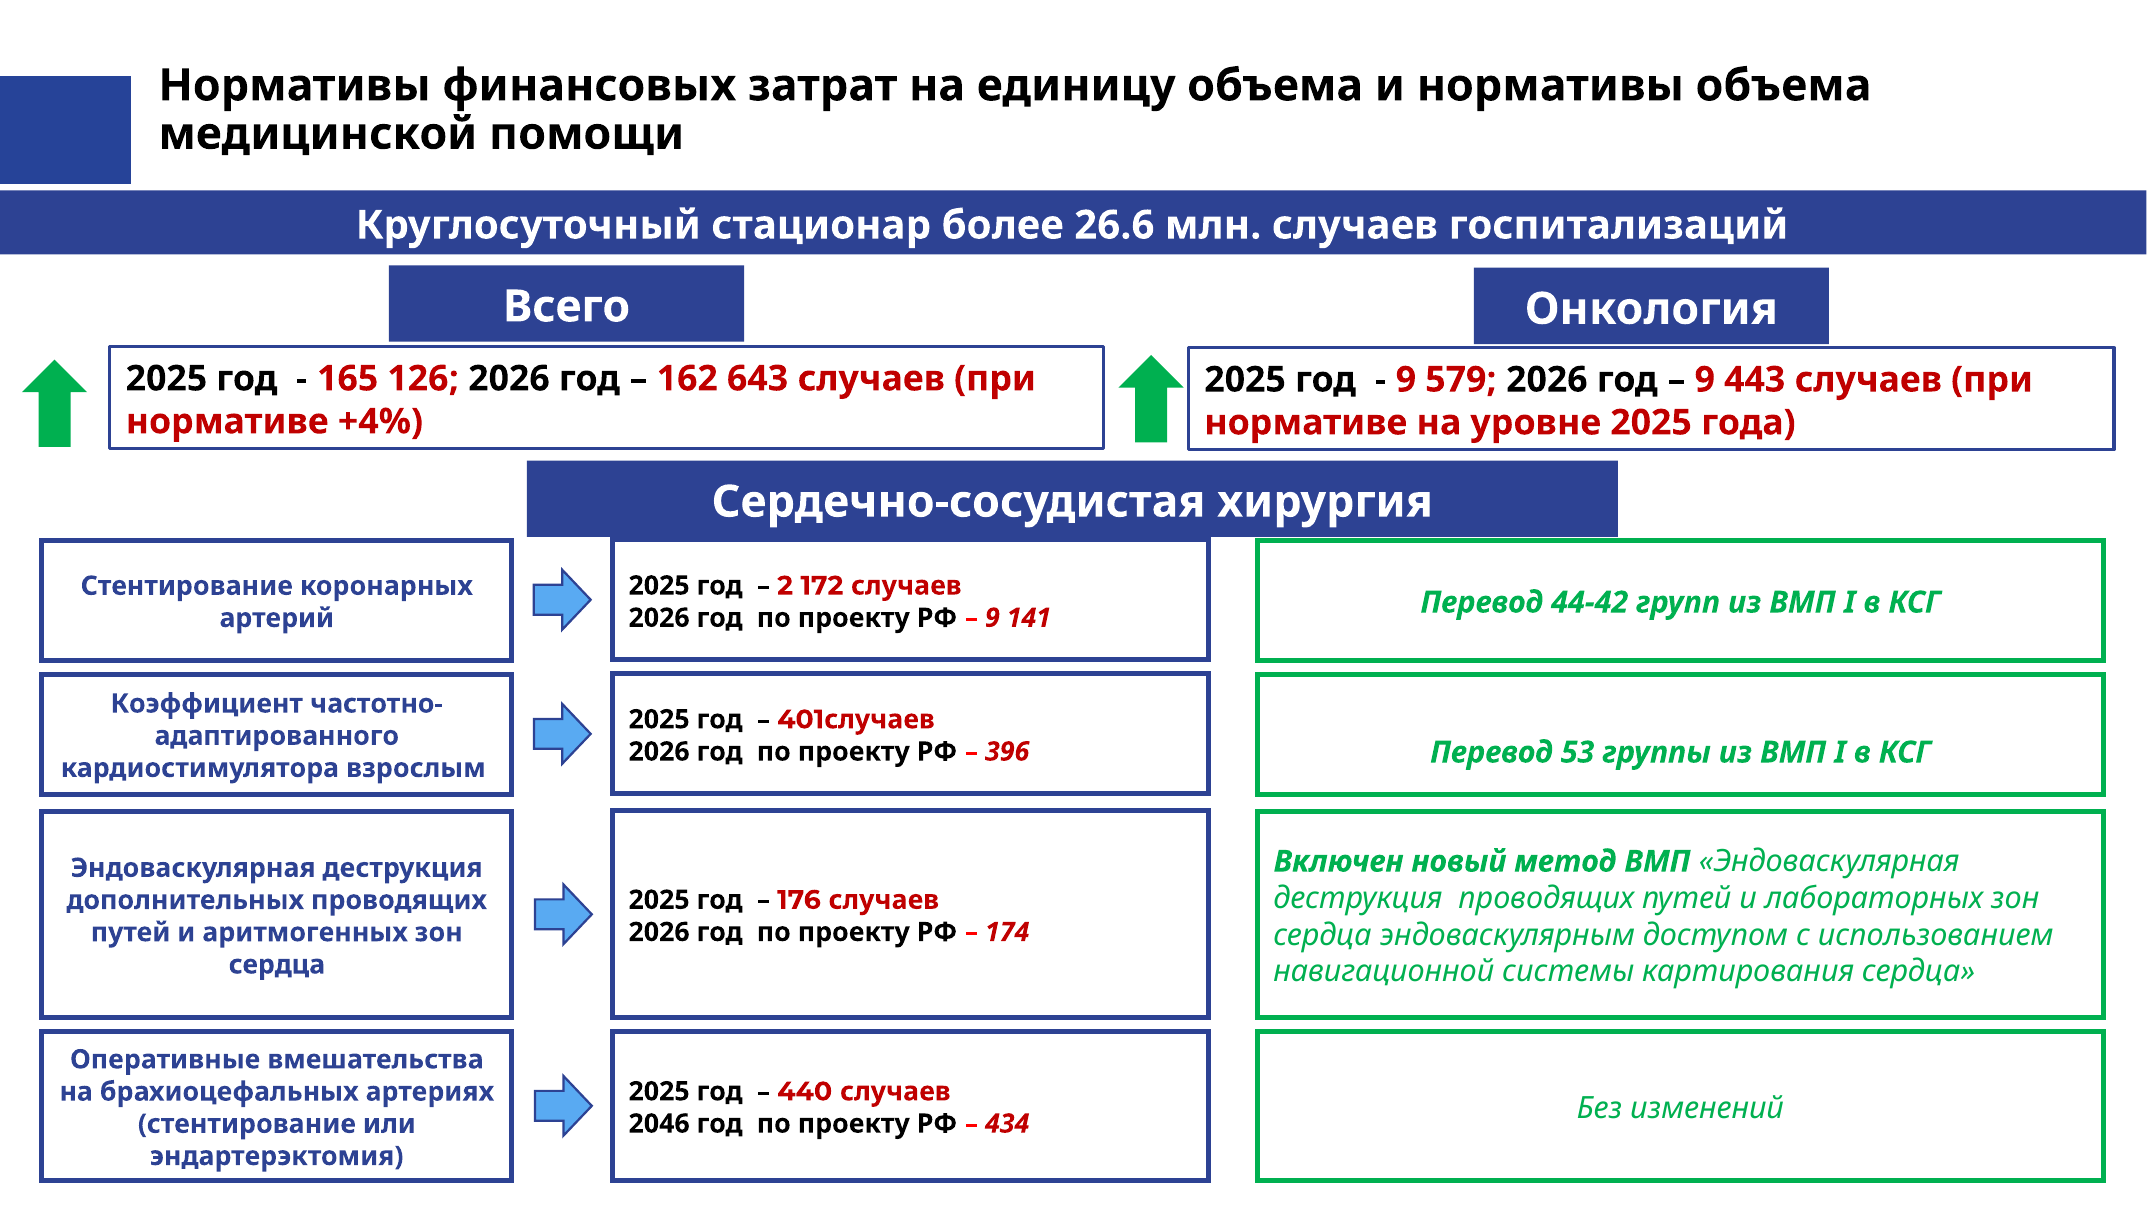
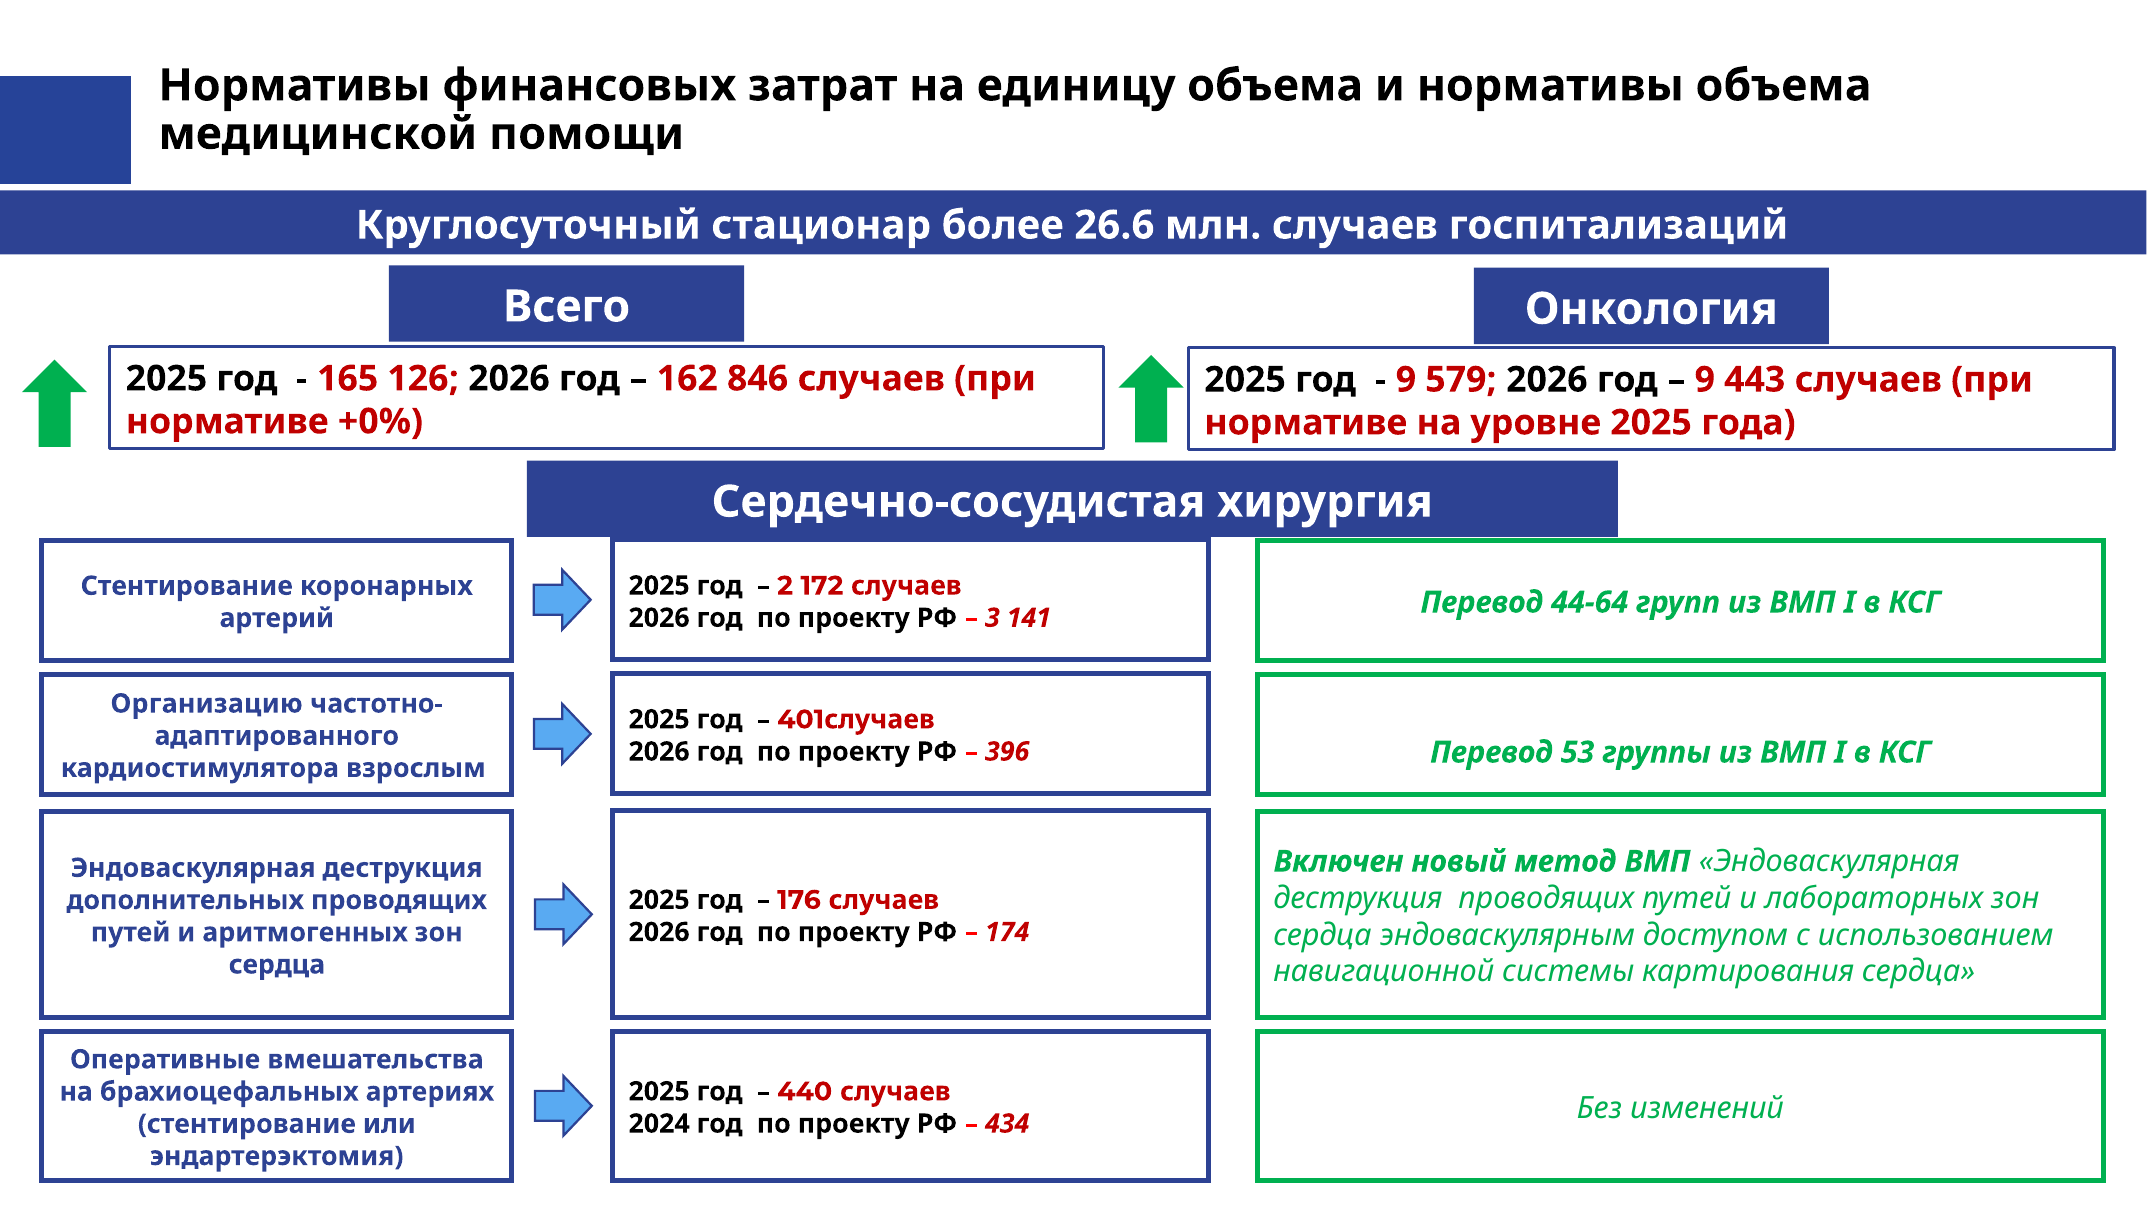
643: 643 -> 846 (758, 379)
+4%: +4% -> +0% (380, 422)
44-42: 44-42 -> 44-64 (1590, 603)
9: 9 -> 3 (992, 618)
Коэффициент: Коэффициент -> Организацию (207, 704)
2046: 2046 -> 2024 (659, 1124)
